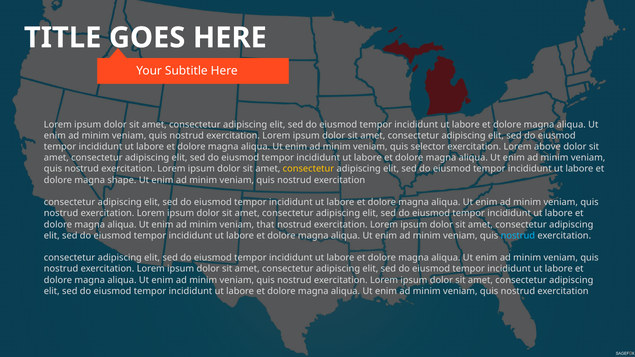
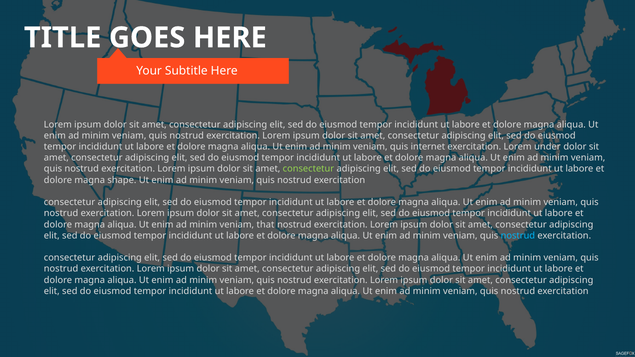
selector: selector -> internet (428, 147)
above: above -> under (547, 147)
consectetur colour: yellow -> light green (308, 169)
